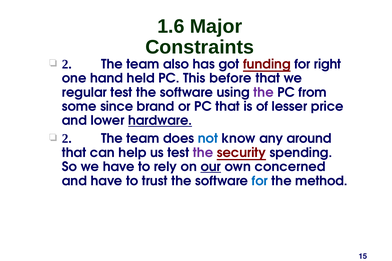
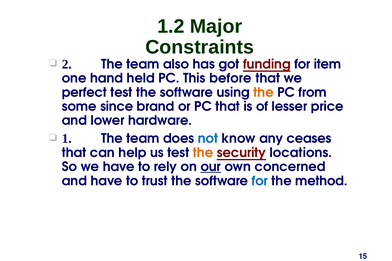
1.6: 1.6 -> 1.2 (171, 26)
right: right -> item (328, 64)
regular: regular -> perfect (84, 93)
the colour: purple -> orange (264, 93)
hardware underline: present -> none (160, 121)
2: 2 -> 1 (67, 139)
around: around -> ceases (309, 139)
the colour: purple -> orange (203, 153)
spending: spending -> locations (301, 153)
